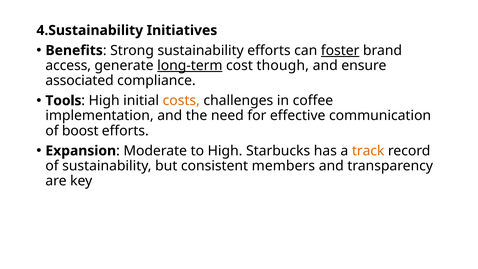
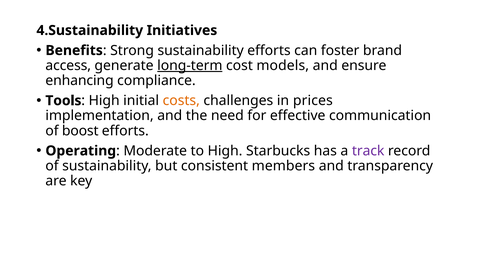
foster underline: present -> none (340, 50)
though: though -> models (283, 65)
associated: associated -> enhancing (80, 81)
coffee: coffee -> prices (313, 101)
Expansion: Expansion -> Operating (81, 151)
track colour: orange -> purple (368, 151)
